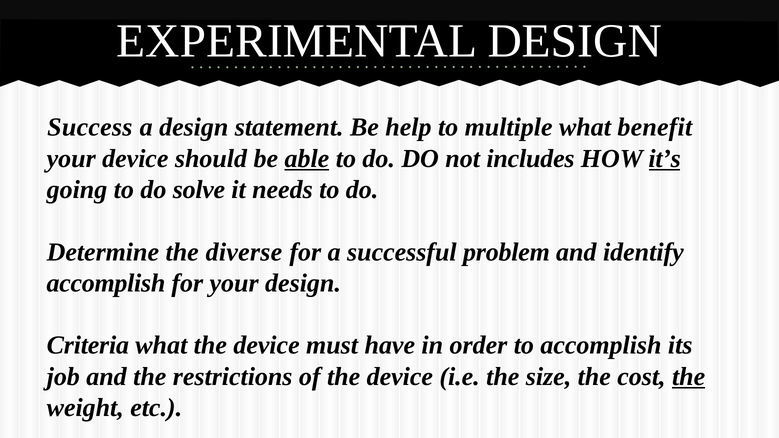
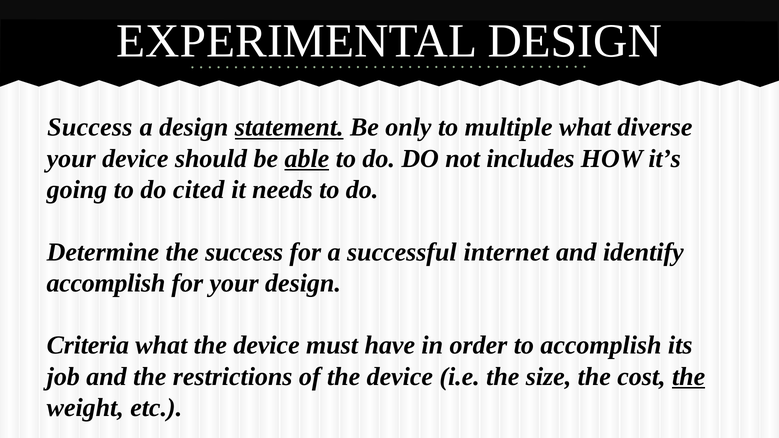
statement underline: none -> present (289, 127)
help: help -> only (408, 127)
benefit: benefit -> diverse (655, 127)
it’s underline: present -> none (665, 159)
solve: solve -> cited (199, 190)
the diverse: diverse -> success (244, 252)
problem: problem -> internet (506, 252)
